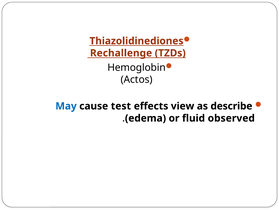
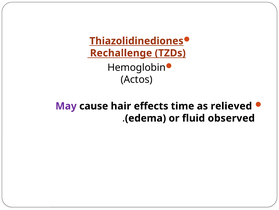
May colour: blue -> purple (66, 106)
test: test -> hair (121, 106)
view: view -> time (183, 106)
describe: describe -> relieved (231, 106)
